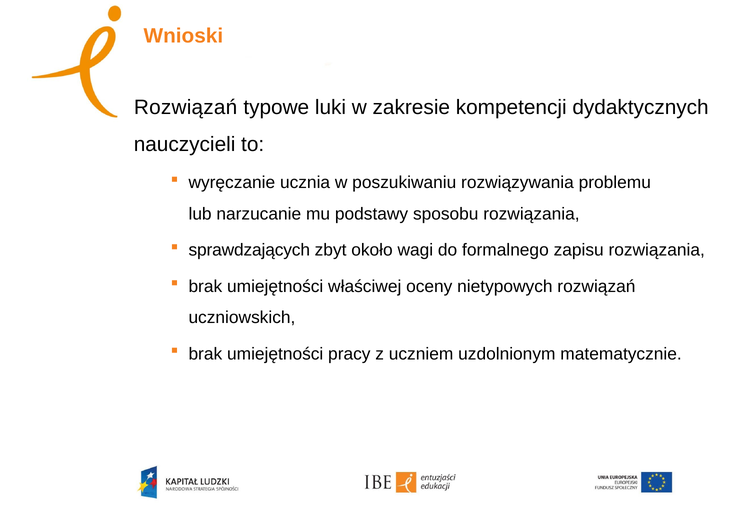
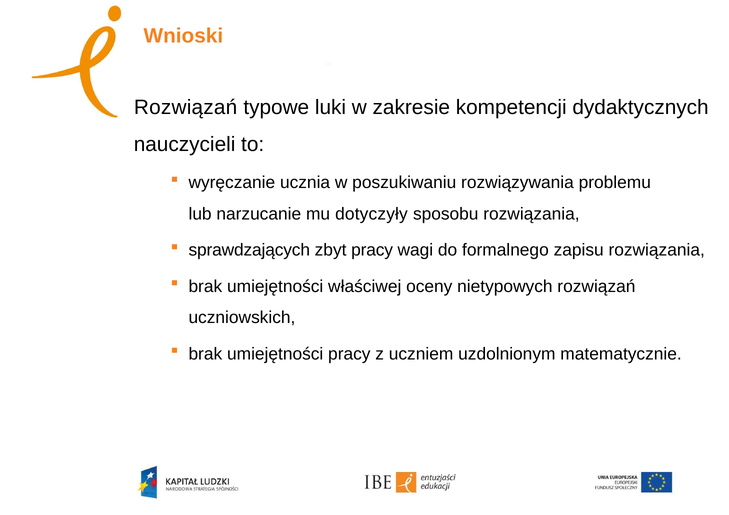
podstawy: podstawy -> dotyczyły (371, 214)
zbyt około: około -> pracy (372, 250)
